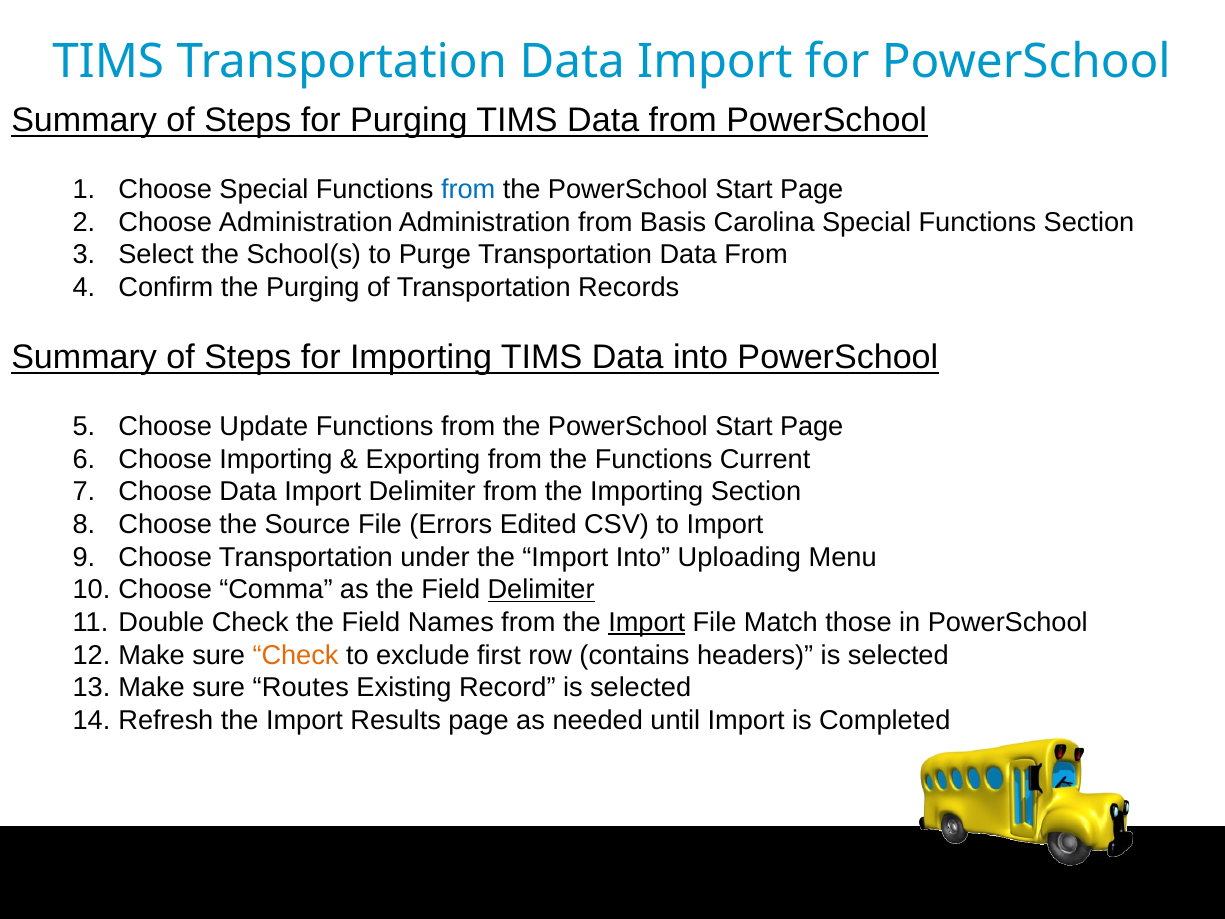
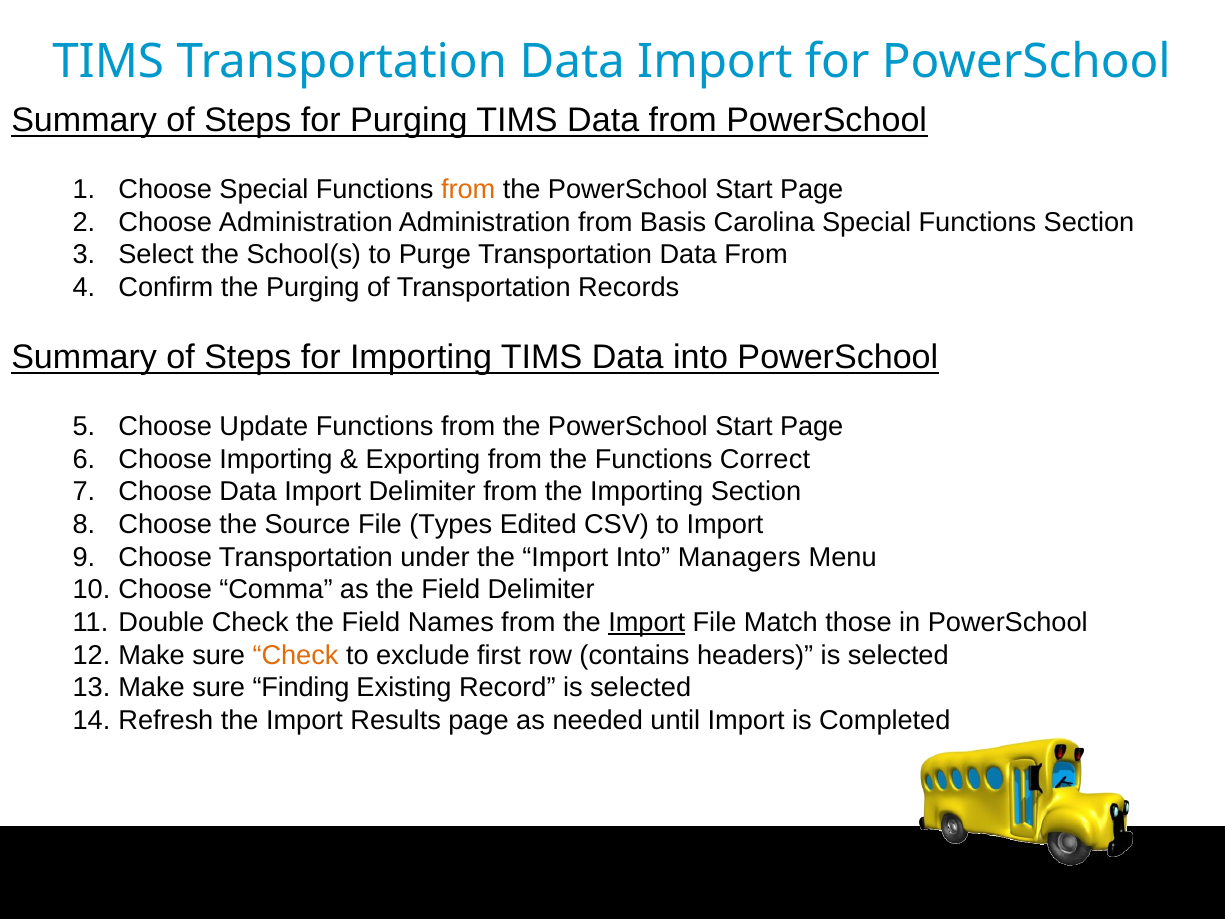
from colour: blue -> orange (468, 190)
Current: Current -> Correct (765, 459)
Errors: Errors -> Types (451, 524)
Uploading: Uploading -> Managers (739, 557)
Delimiter underline: present -> none (541, 590)
Routes: Routes -> Finding (301, 688)
